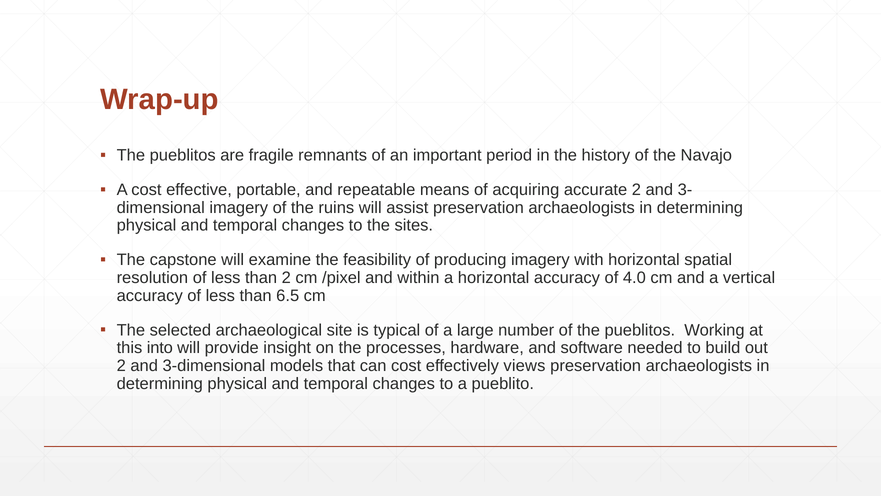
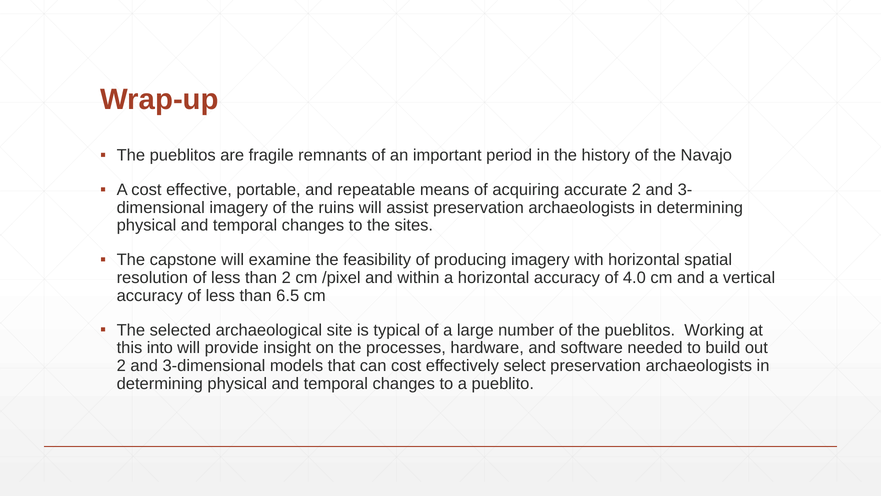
views: views -> select (525, 365)
